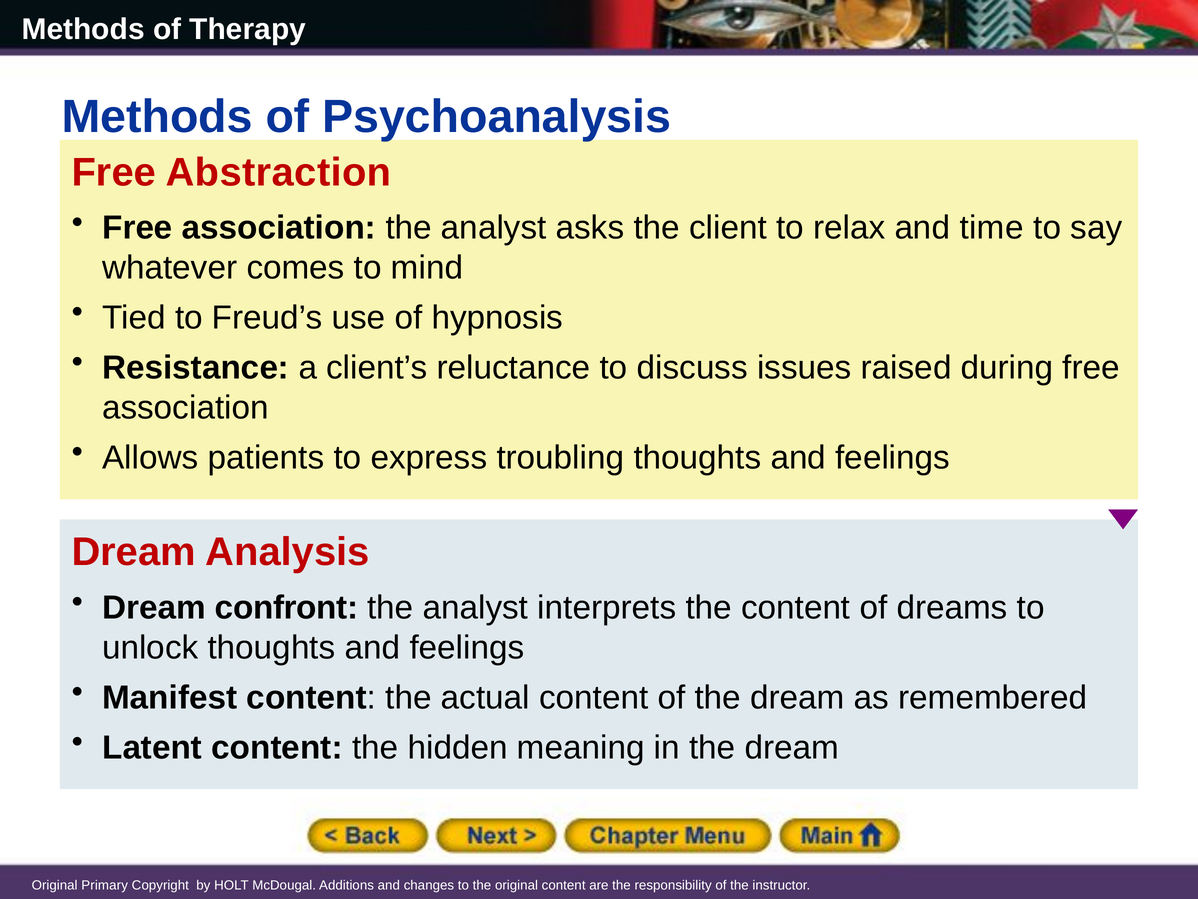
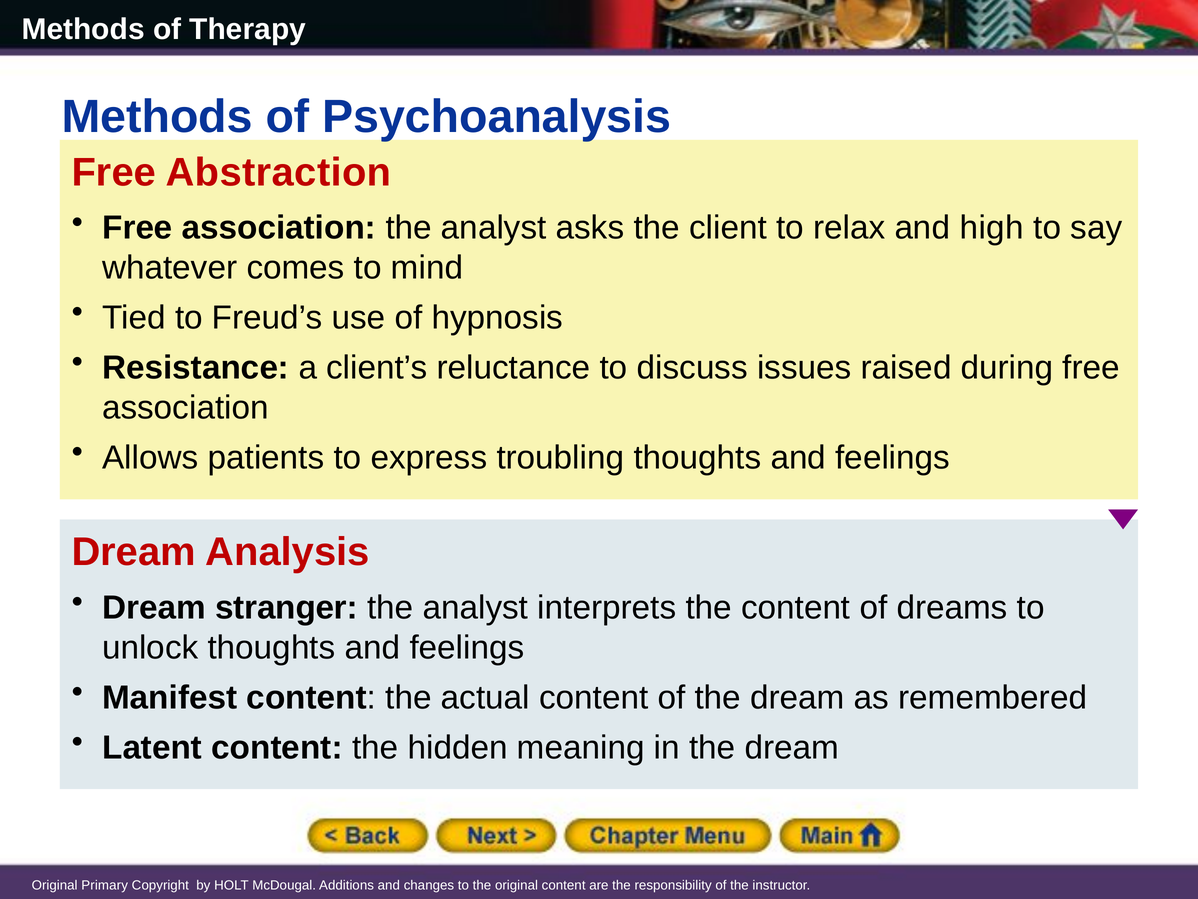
time: time -> high (992, 228)
confront: confront -> stranger (286, 607)
